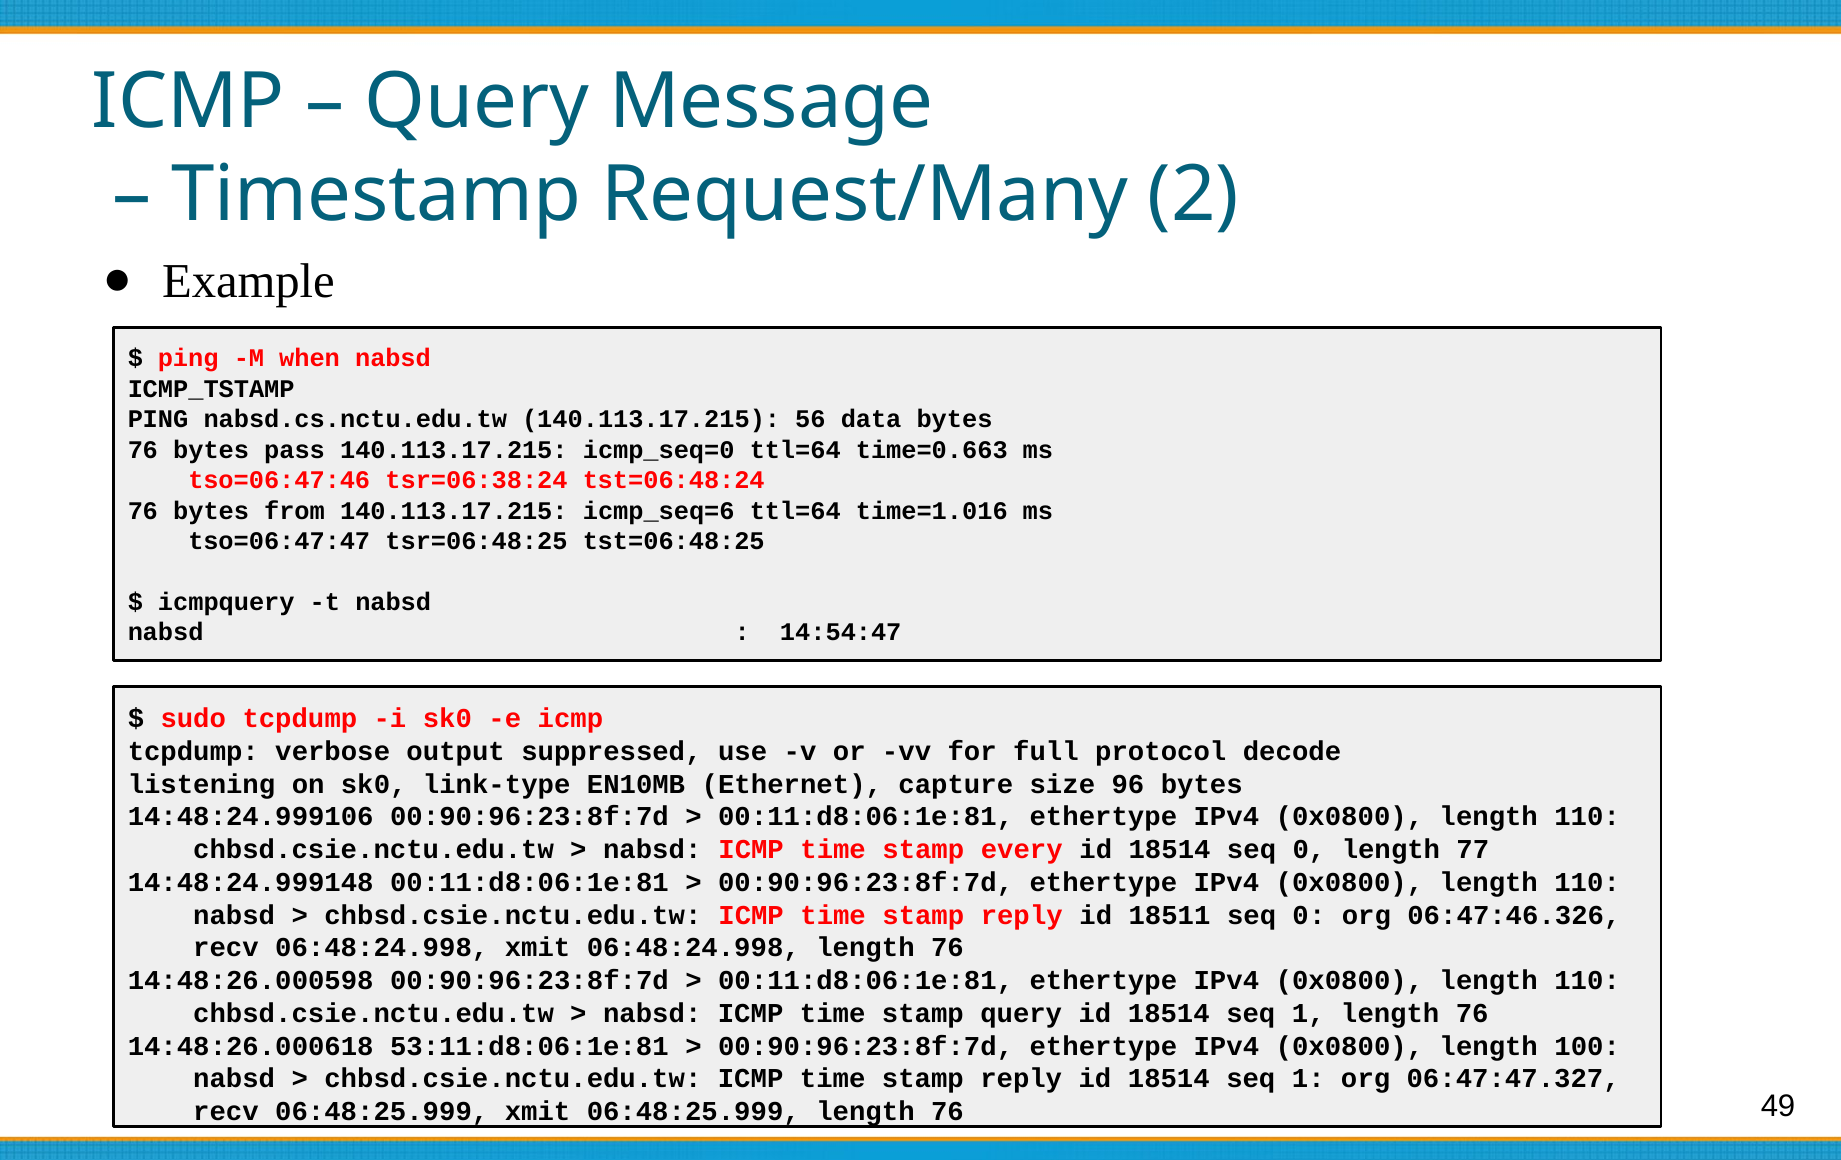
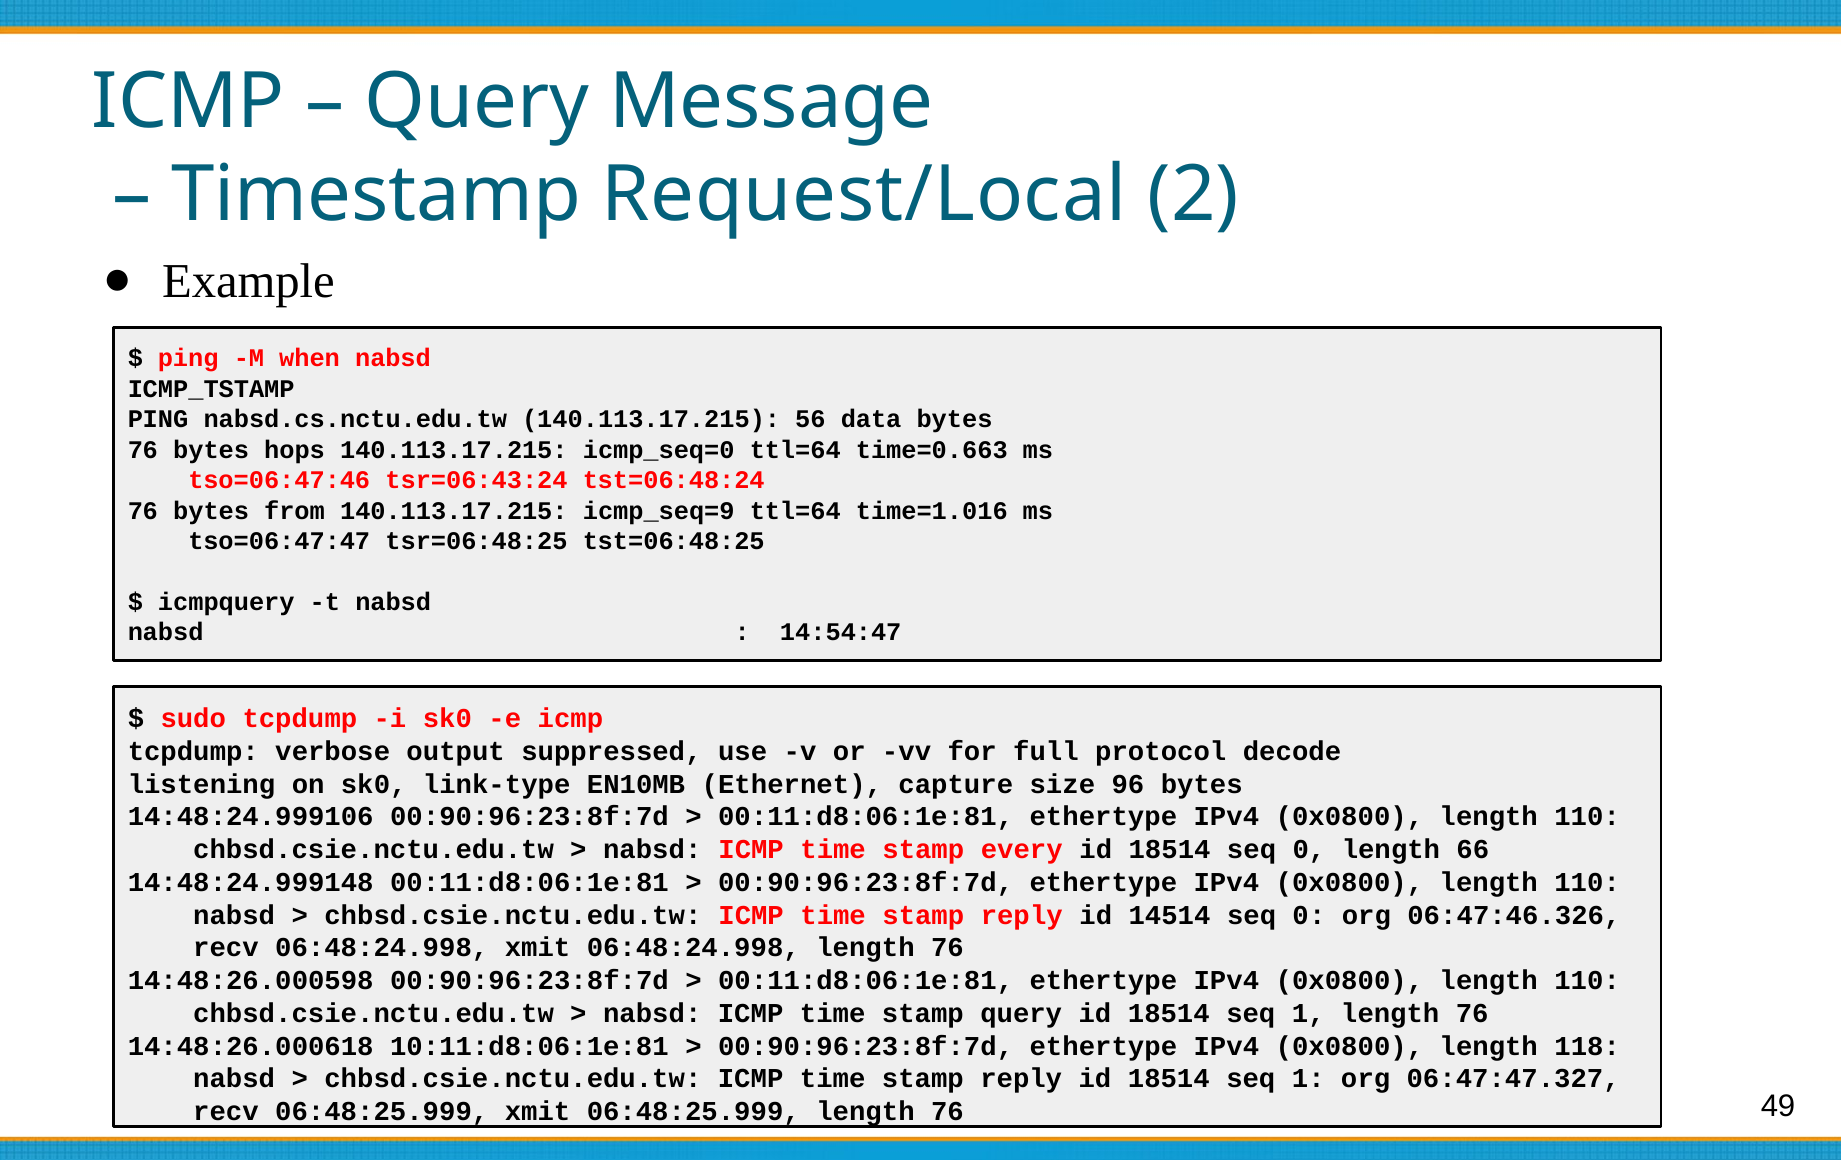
Request/Many: Request/Many -> Request/Local (864, 195)
pass: pass -> hops (295, 450)
tsr=06:38:24: tsr=06:38:24 -> tsr=06:43:24 (476, 480)
icmp_seq=6: icmp_seq=6 -> icmp_seq=9 (659, 511)
77: 77 -> 66 (1473, 850)
18511: 18511 -> 14514 (1169, 915)
53:11:d8:06:1e:81: 53:11:d8:06:1e:81 -> 10:11:d8:06:1e:81 (529, 1046)
100: 100 -> 118 (1587, 1046)
